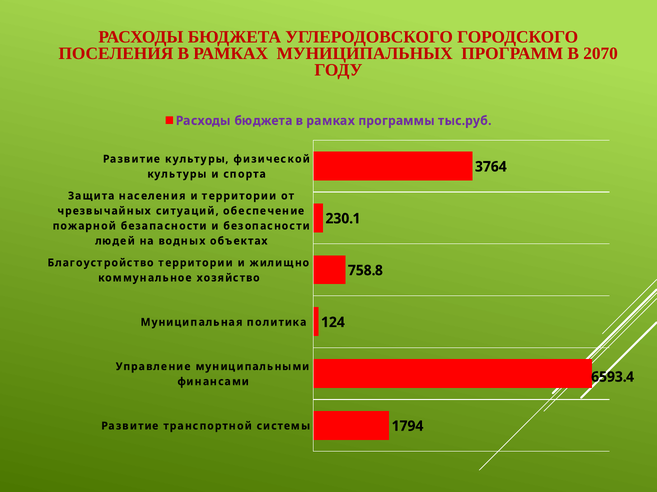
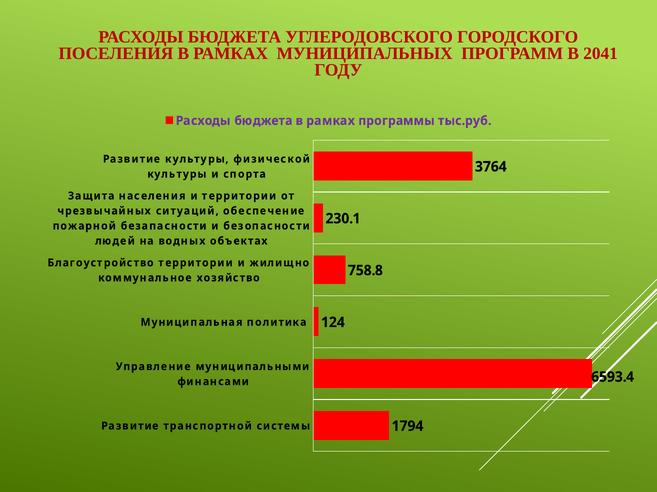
2070: 2070 -> 2041 (601, 54)
